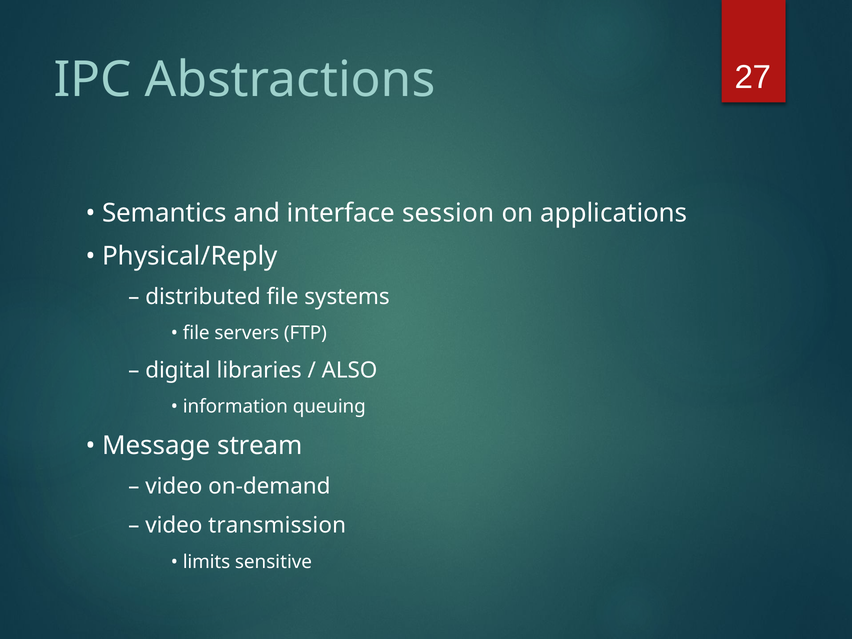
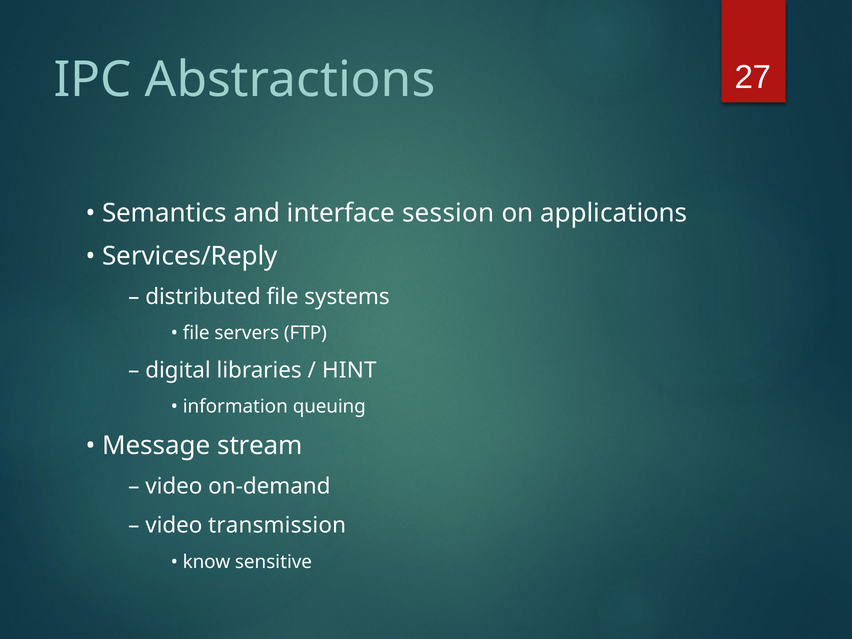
Physical/Reply: Physical/Reply -> Services/Reply (190, 256)
ALSO: ALSO -> HINT (349, 370)
limits: limits -> know (207, 562)
